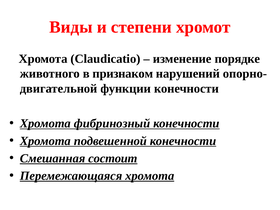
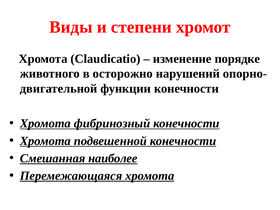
признаком: признаком -> осторожно (123, 74)
состоит: состоит -> наиболее (113, 158)
